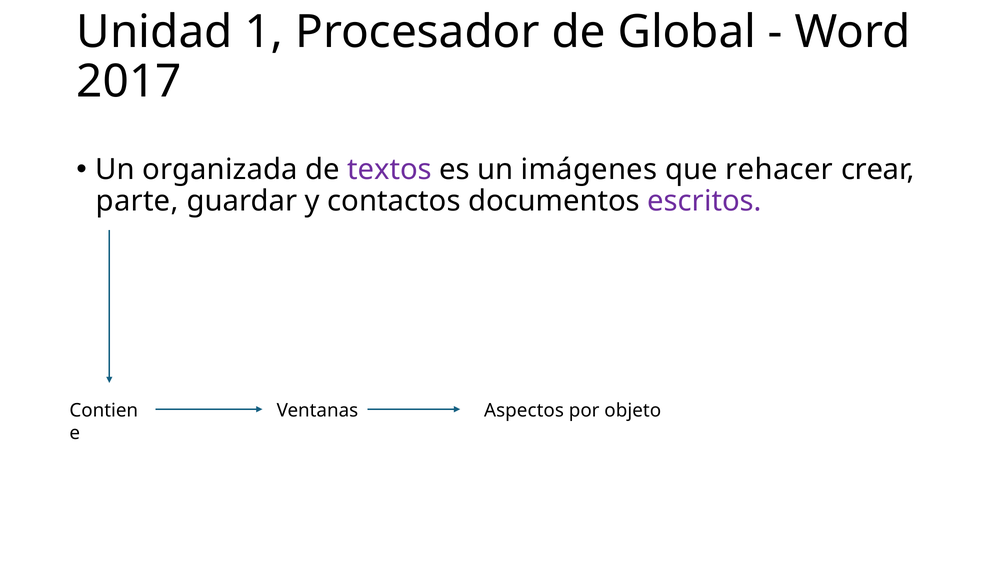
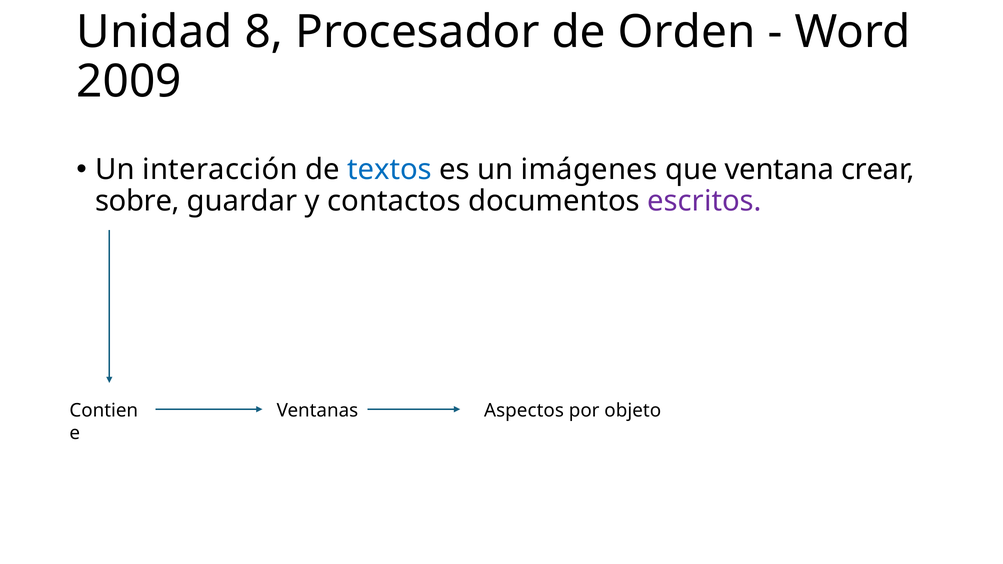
1: 1 -> 8 (264, 32)
Global: Global -> Orden (687, 32)
2017: 2017 -> 2009 (129, 81)
organizada: organizada -> interacción (220, 170)
textos colour: purple -> blue (390, 170)
rehacer: rehacer -> ventana (780, 170)
parte: parte -> sobre (137, 201)
